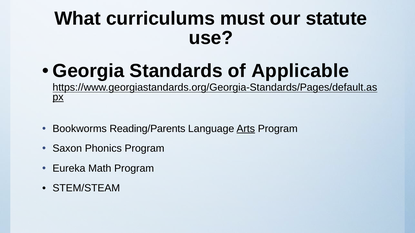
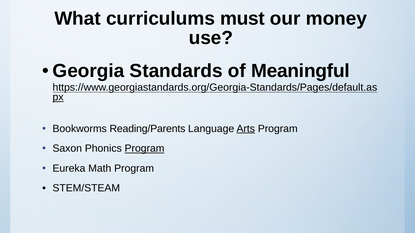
statute: statute -> money (336, 18)
Applicable: Applicable -> Meaningful (300, 71)
Program underline: none -> present (145, 149)
